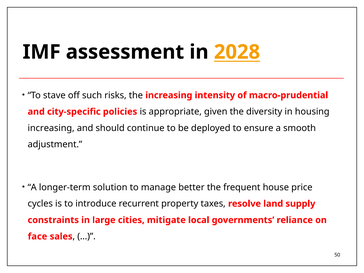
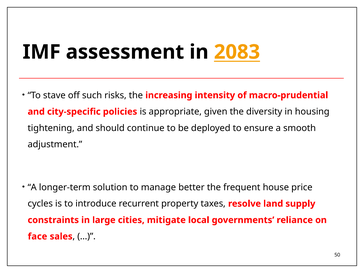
2028: 2028 -> 2083 (237, 52)
increasing: increasing -> tightening (51, 128)
